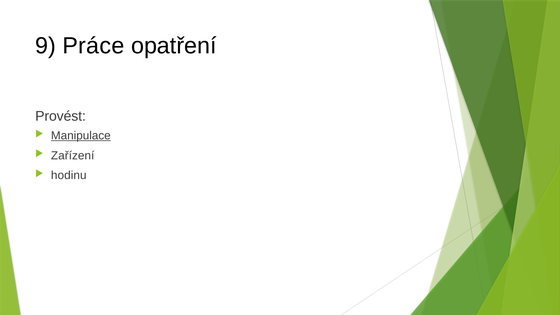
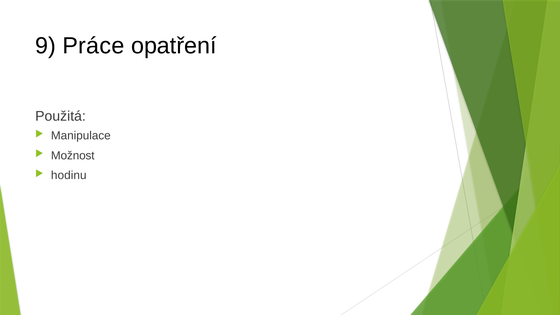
Provést: Provést -> Použitá (61, 116)
Manipulace underline: present -> none (81, 136)
Zařízení: Zařízení -> Možnost (73, 156)
